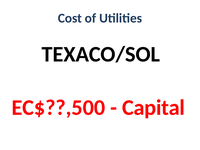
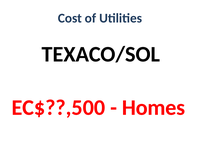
Capital: Capital -> Homes (153, 108)
